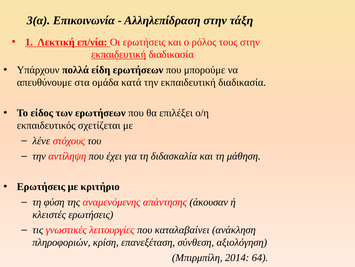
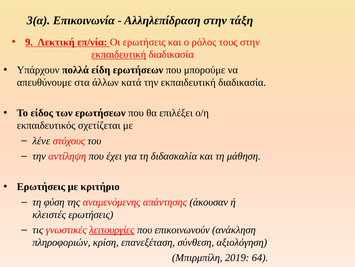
1: 1 -> 9 (29, 42)
ομάδα: ομάδα -> άλλων (106, 82)
λειτουργίες underline: none -> present (112, 229)
καταλαβαίνει: καταλαβαίνει -> επικοινωνούν (182, 229)
2014: 2014 -> 2019 (237, 257)
